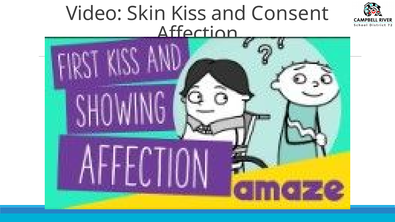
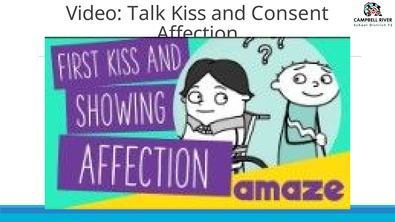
Skin: Skin -> Talk (146, 14)
